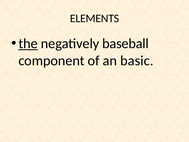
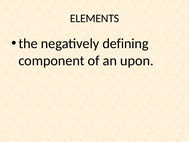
the underline: present -> none (28, 44)
baseball: baseball -> defining (125, 44)
basic: basic -> upon (137, 61)
